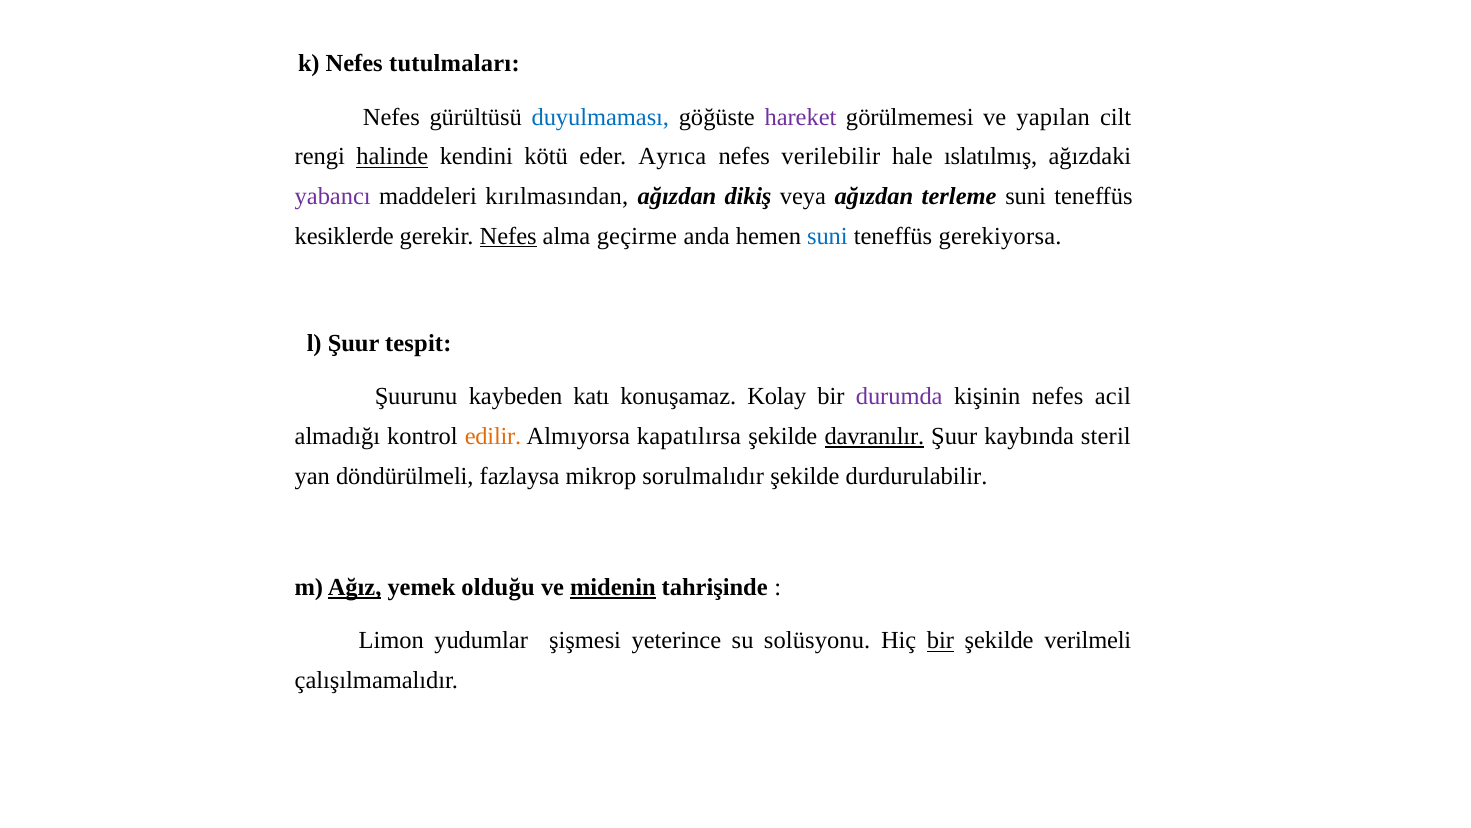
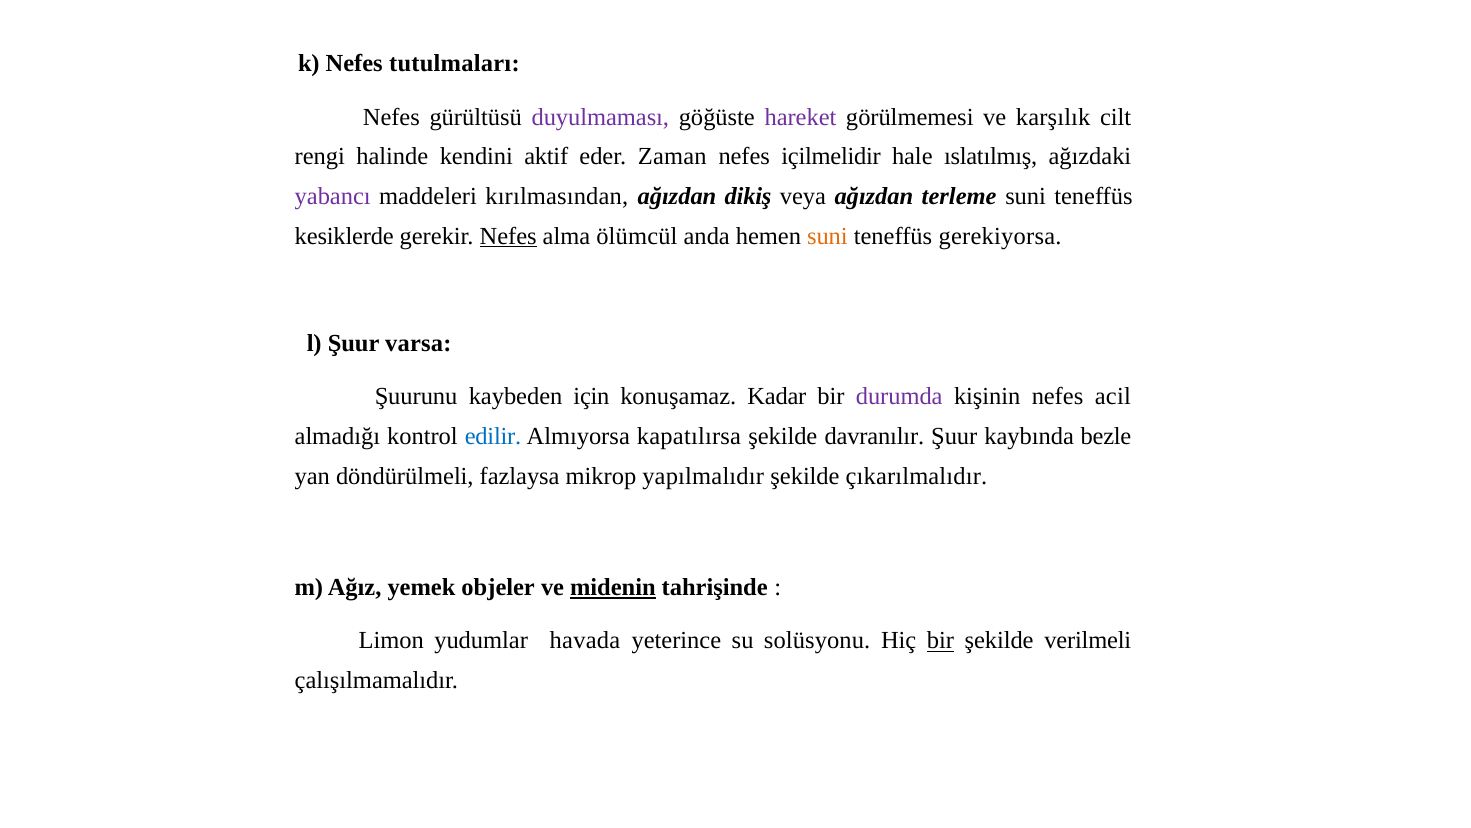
duyulmaması colour: blue -> purple (600, 117)
yapılan: yapılan -> karşılık (1053, 117)
halinde underline: present -> none (392, 157)
kötü: kötü -> aktif (546, 157)
Ayrıca: Ayrıca -> Zaman (672, 157)
verilebilir: verilebilir -> içilmelidir (831, 157)
geçirme: geçirme -> ölümcül (637, 236)
suni colour: blue -> orange (827, 236)
tespit: tespit -> varsa (418, 343)
katı: katı -> için (591, 396)
Kolay: Kolay -> Kadar (777, 396)
edilir colour: orange -> blue (493, 436)
davranılır underline: present -> none (874, 436)
steril: steril -> bezle (1106, 436)
sorulmalıdır: sorulmalıdır -> yapılmalıdır (703, 476)
durdurulabilir: durdurulabilir -> çıkarılmalıdır (916, 476)
Ağız underline: present -> none (355, 587)
olduğu: olduğu -> objeler (498, 587)
şişmesi: şişmesi -> havada (585, 640)
